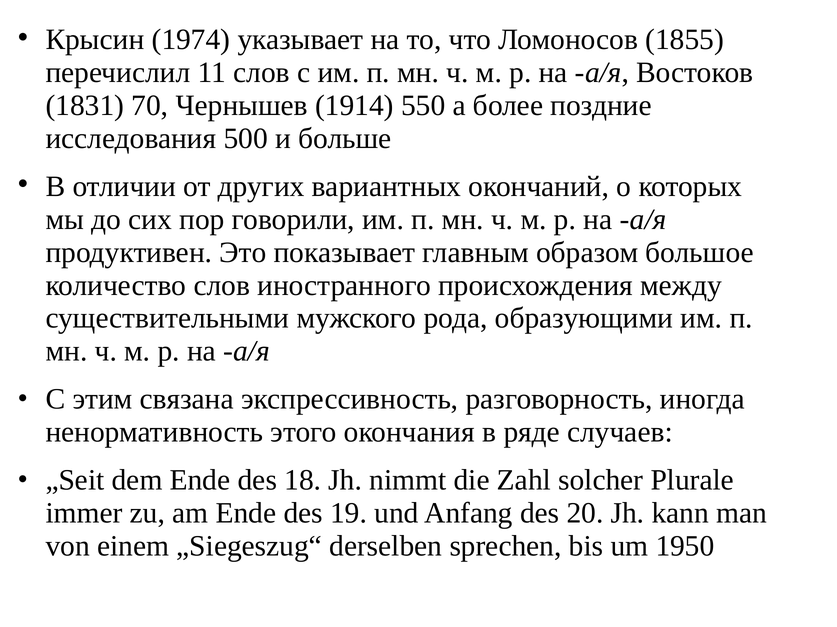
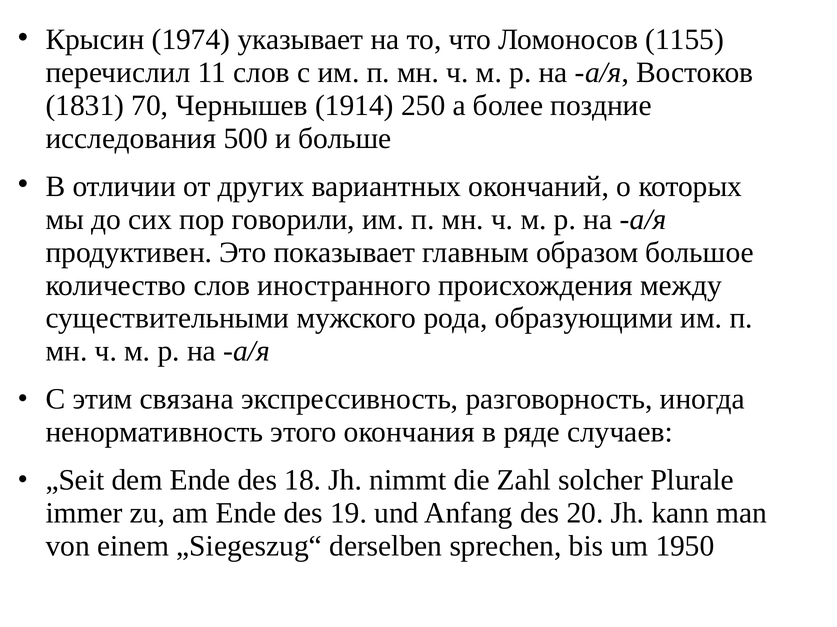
1855: 1855 -> 1155 (685, 40)
550: 550 -> 250 (423, 106)
